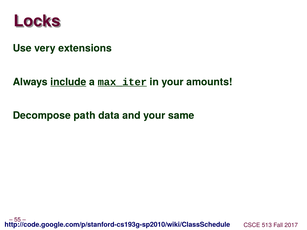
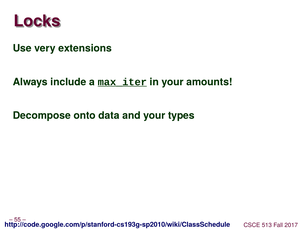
include underline: present -> none (68, 82)
path: path -> onto (85, 116)
same: same -> types (181, 116)
